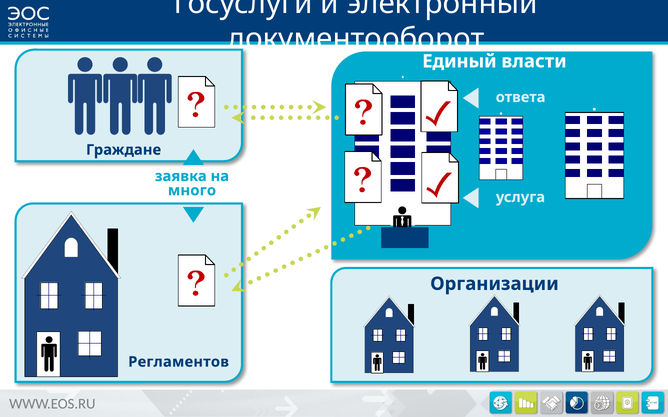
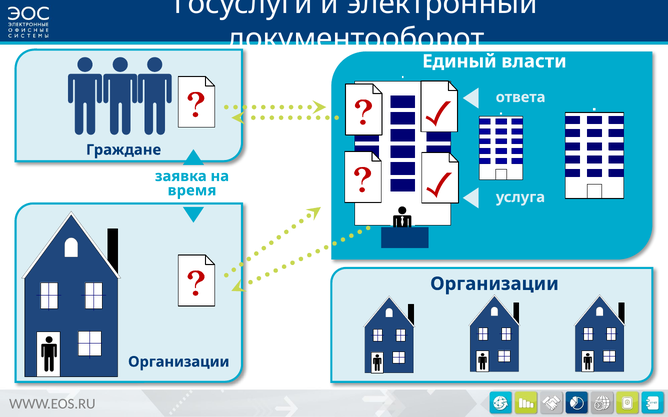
много: много -> время (192, 191)
Регламентов: Регламентов -> Организации (179, 362)
